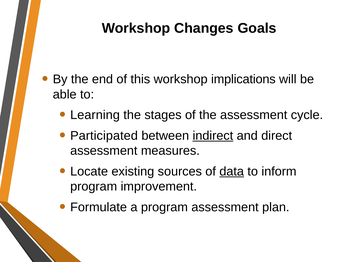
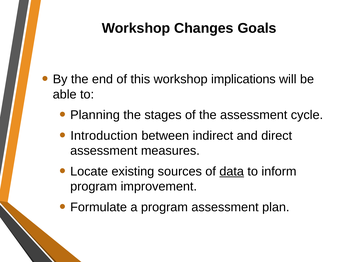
Learning: Learning -> Planning (95, 115)
Participated: Participated -> Introduction (104, 136)
indirect underline: present -> none (213, 136)
